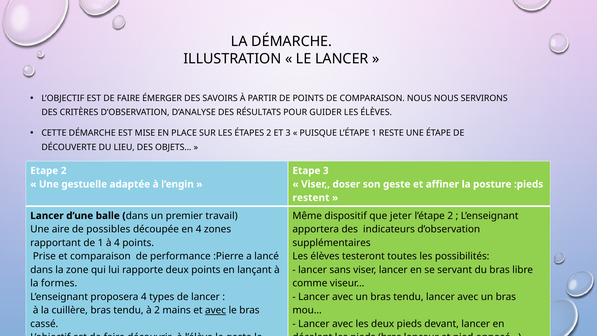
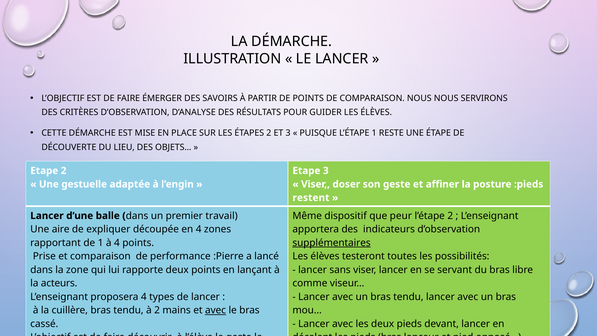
jeter: jeter -> peur (401, 216)
possibles: possibles -> expliquer (108, 229)
supplémentaires underline: none -> present (332, 243)
formes: formes -> acteurs (59, 283)
